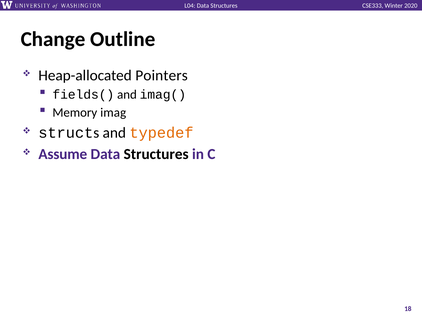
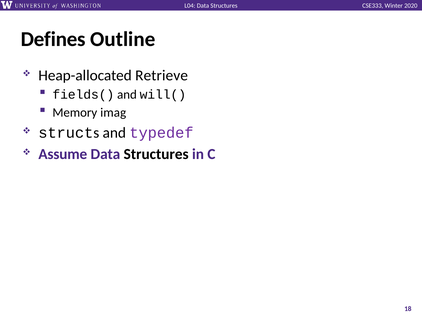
Change: Change -> Defines (53, 39)
Pointers: Pointers -> Retrieve (162, 75)
imag(: imag( -> will( (163, 94)
typedef colour: orange -> purple (161, 133)
